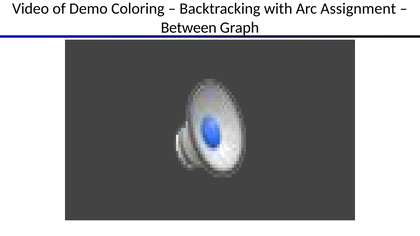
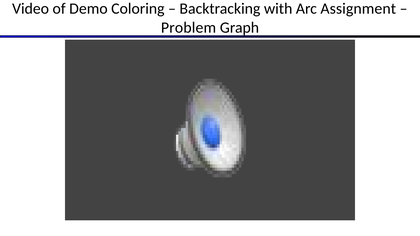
Between: Between -> Problem (189, 28)
